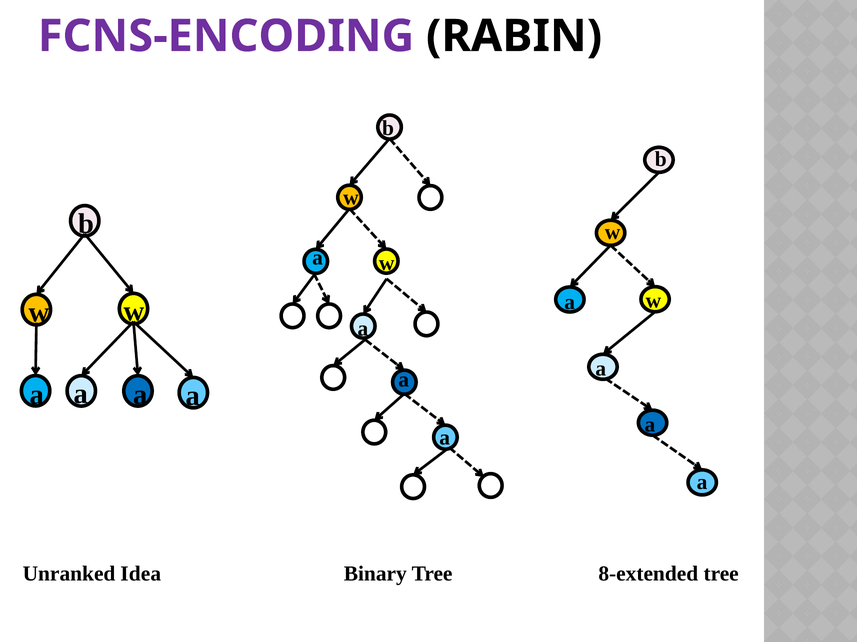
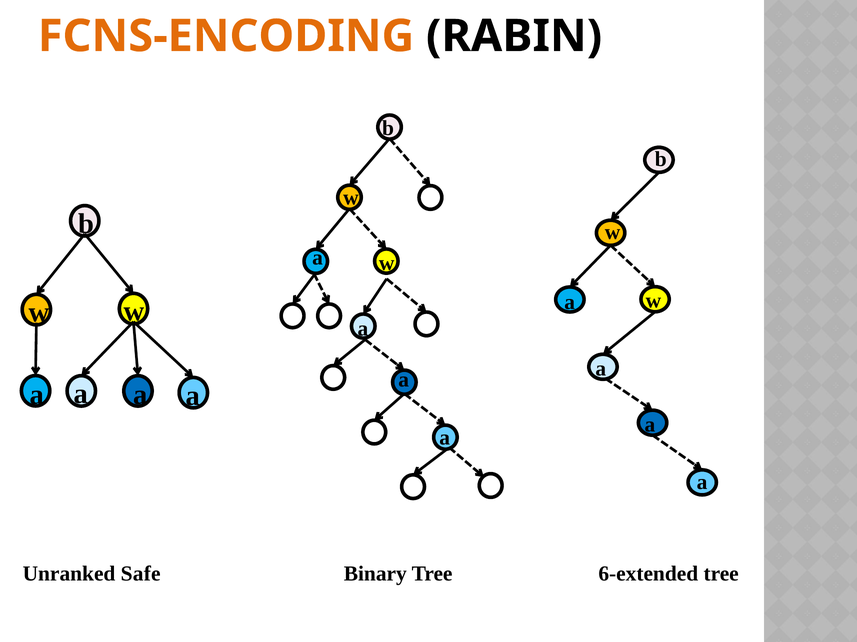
FCNS-ENCODING colour: purple -> orange (226, 36)
Idea: Idea -> Safe (141, 574)
8-extended: 8-extended -> 6-extended (648, 574)
